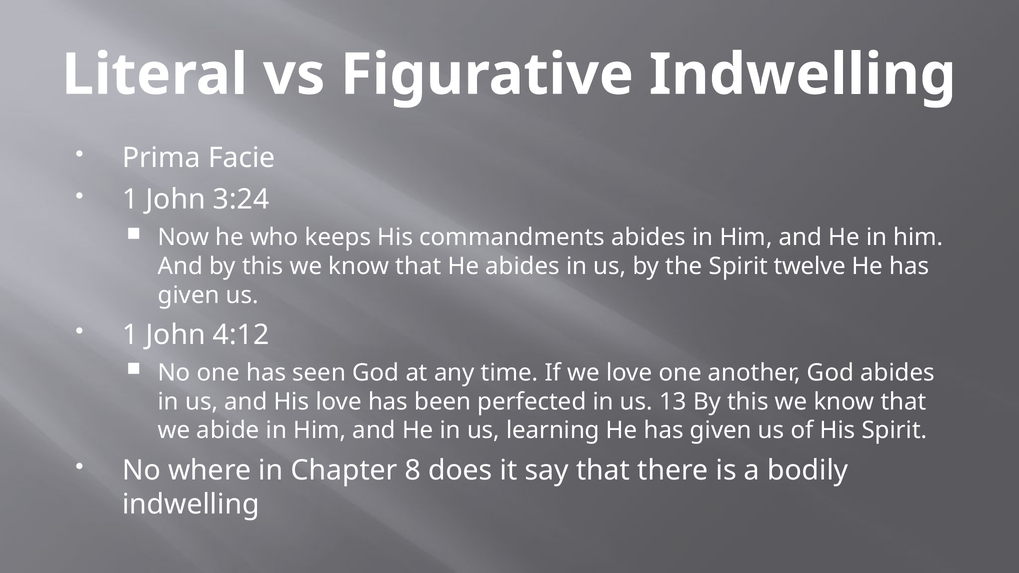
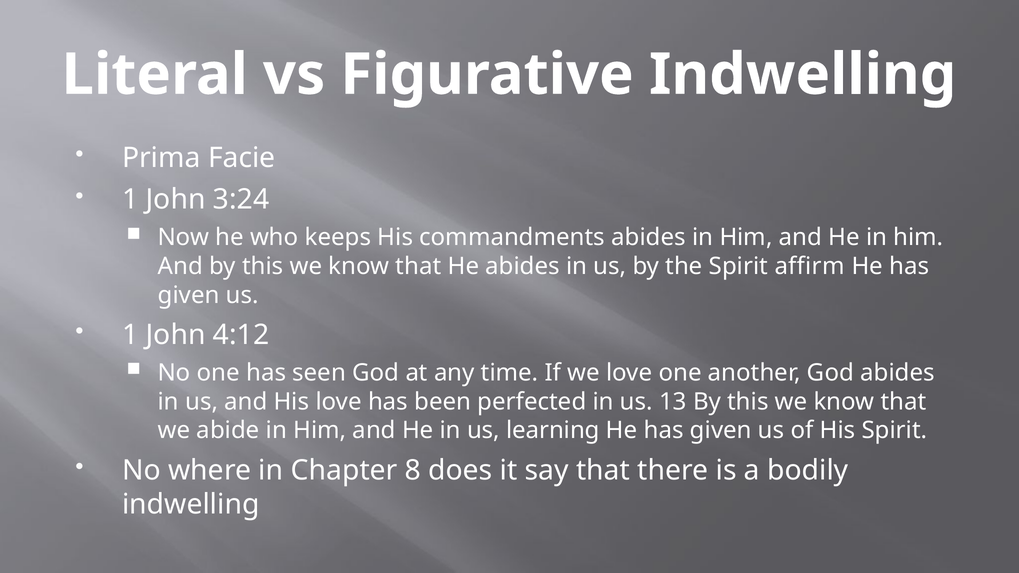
twelve: twelve -> affirm (810, 266)
